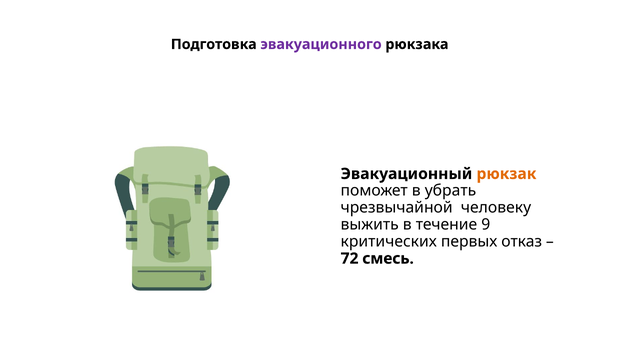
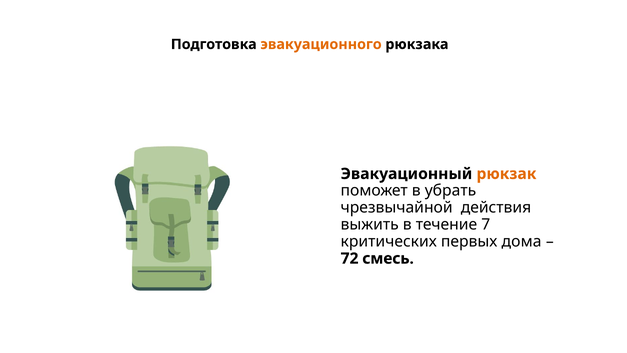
эвакуационного colour: purple -> orange (321, 44)
человеку: человеку -> действия (496, 208)
9: 9 -> 7 (486, 224)
отказ: отказ -> дома (522, 241)
